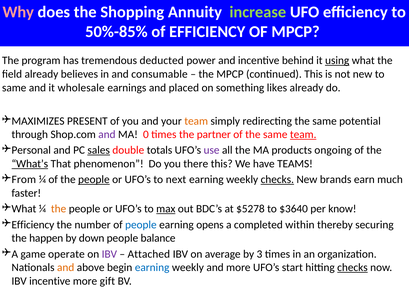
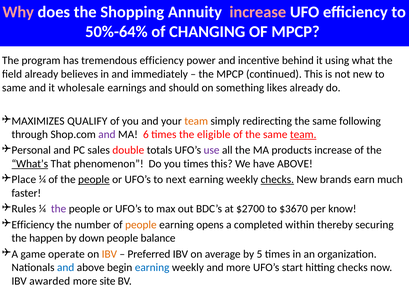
increase colour: light green -> pink (258, 12)
50%-85%: 50%-85% -> 50%-64% (116, 32)
of EFFICIENCY: EFFICIENCY -> CHANGING (207, 32)
tremendous deducted: deducted -> efficiency (162, 61)
using underline: present -> none (337, 61)
consumable: consumable -> immediately (160, 74)
placed: placed -> should (184, 88)
PRESENT: PRESENT -> QUALIFY (87, 121)
potential: potential -> following (360, 121)
0: 0 -> 6 (146, 134)
partner: partner -> eligible (214, 134)
sales underline: present -> none (99, 150)
products ongoing: ongoing -> increase (333, 150)
you there: there -> times (196, 164)
have TEAMS: TEAMS -> ABOVE (295, 164)
From: From -> Place (24, 179)
What: What -> Rules (24, 209)
the colour: orange -> purple (59, 209)
max underline: present -> none (166, 209)
$5278: $5278 -> $2700 (250, 209)
$3640: $3640 -> $3670 (294, 209)
people colour: blue -> orange (141, 225)
IBV colour: purple -> orange (109, 254)
Attached: Attached -> Preferred (149, 254)
3: 3 -> 5 (259, 254)
and colour: orange -> blue (66, 267)
checks underline: present -> none (352, 267)
IBV incentive: incentive -> awarded (50, 281)
gift: gift -> site (107, 281)
